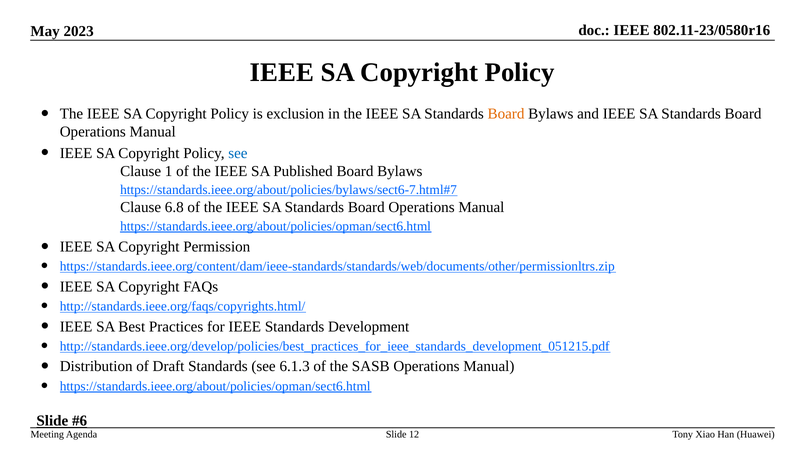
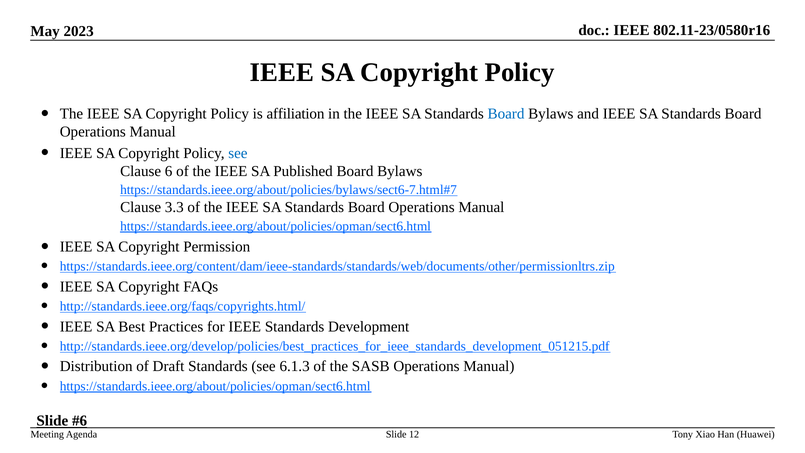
exclusion: exclusion -> affiliation (295, 114)
Board colour: orange -> blue (506, 114)
1: 1 -> 6 (169, 171)
6.8: 6.8 -> 3.3 (174, 207)
